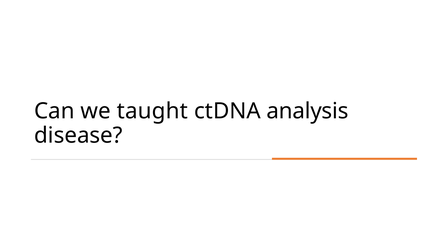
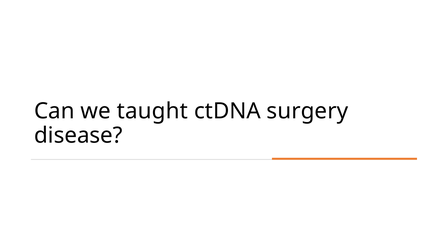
analysis: analysis -> surgery (307, 111)
